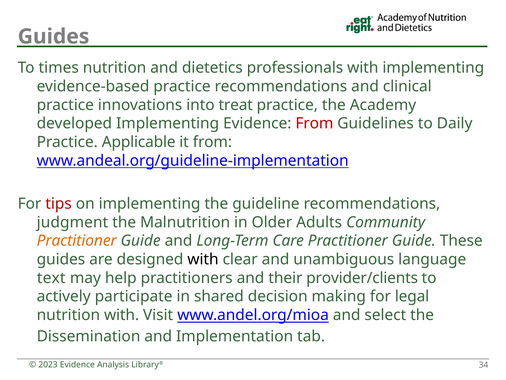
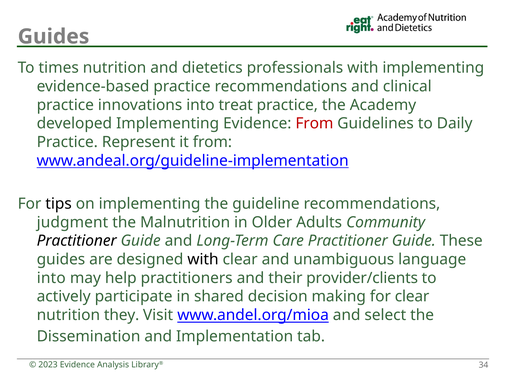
Applicable: Applicable -> Represent (139, 142)
tips colour: red -> black (59, 203)
Practitioner colour: orange -> black (77, 241)
text: text -> into (51, 278)
for legal: legal -> clear (412, 296)
nutrition with: with -> they (122, 315)
